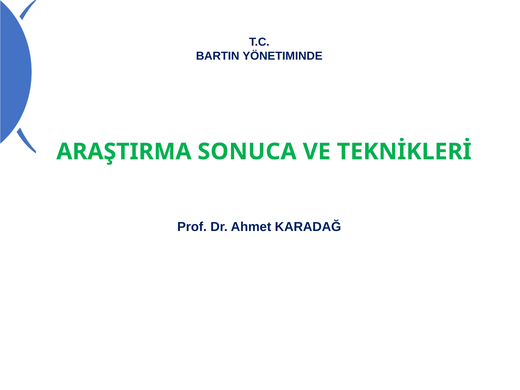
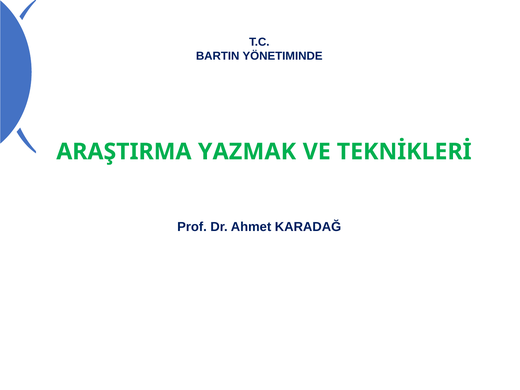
SONUCA: SONUCA -> YAZMAK (247, 152)
